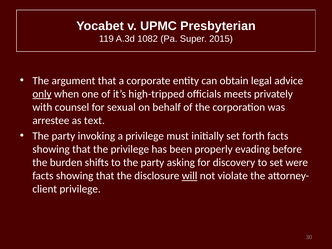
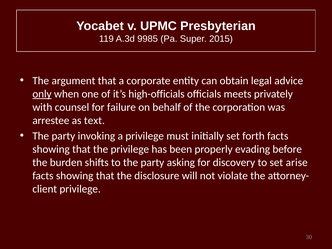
1082: 1082 -> 9985 (148, 39)
high-tripped: high-tripped -> high-officials (157, 94)
sexual: sexual -> failure (121, 107)
were: were -> arise (297, 163)
will underline: present -> none (190, 176)
